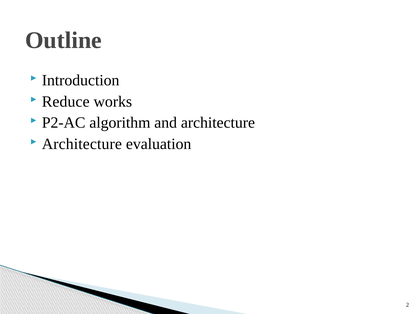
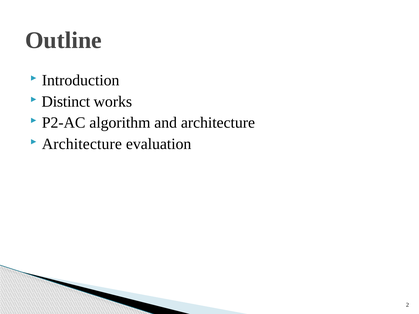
Reduce: Reduce -> Distinct (66, 102)
